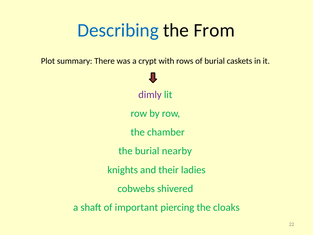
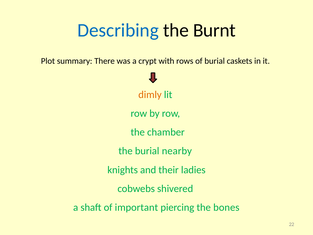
From: From -> Burnt (214, 30)
dimly colour: purple -> orange (150, 95)
cloaks: cloaks -> bones (226, 207)
